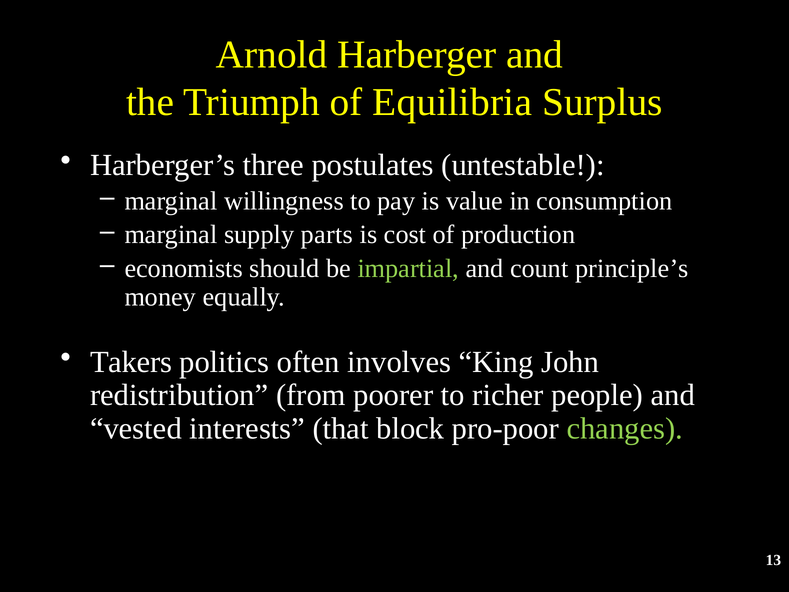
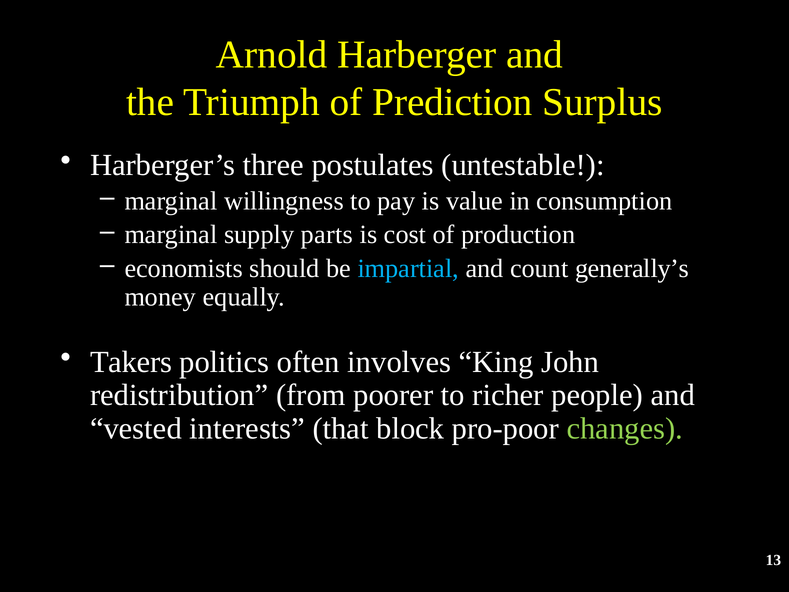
Equilibria: Equilibria -> Prediction (452, 102)
impartial colour: light green -> light blue (408, 268)
principle’s: principle’s -> generally’s (632, 268)
